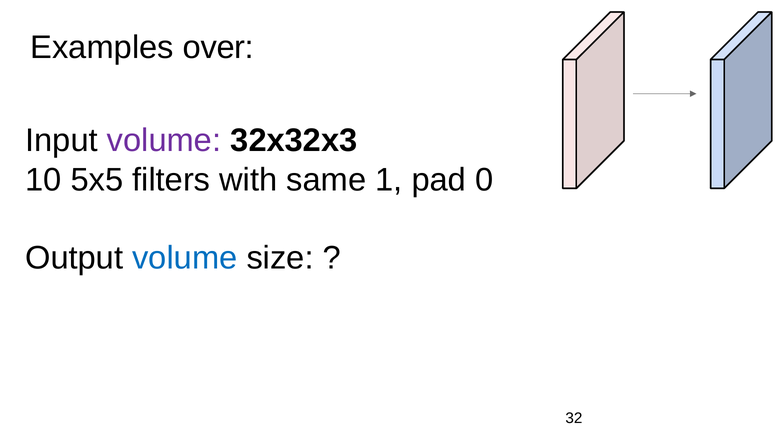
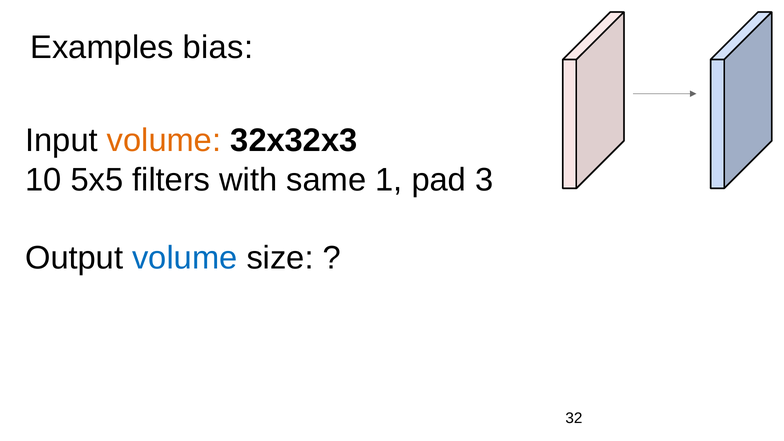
over: over -> bias (218, 48)
volume colour: purple -> orange (164, 141)
0: 0 -> 3 (484, 180)
